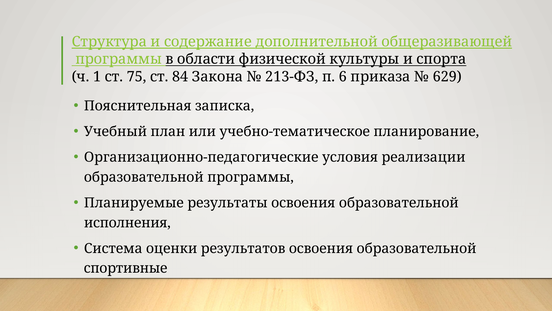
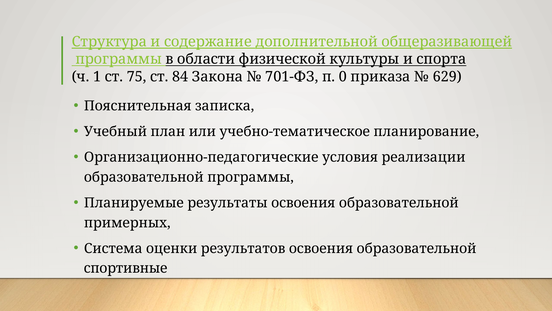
213-ФЗ: 213-ФЗ -> 701-ФЗ (292, 77)
6: 6 -> 0 (343, 77)
исполнения: исполнения -> примерных (127, 222)
